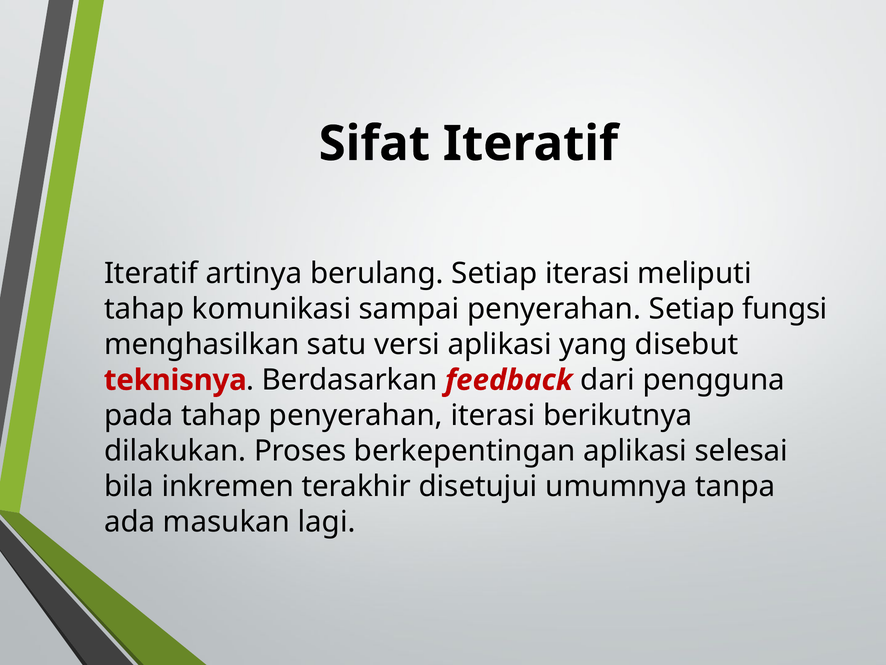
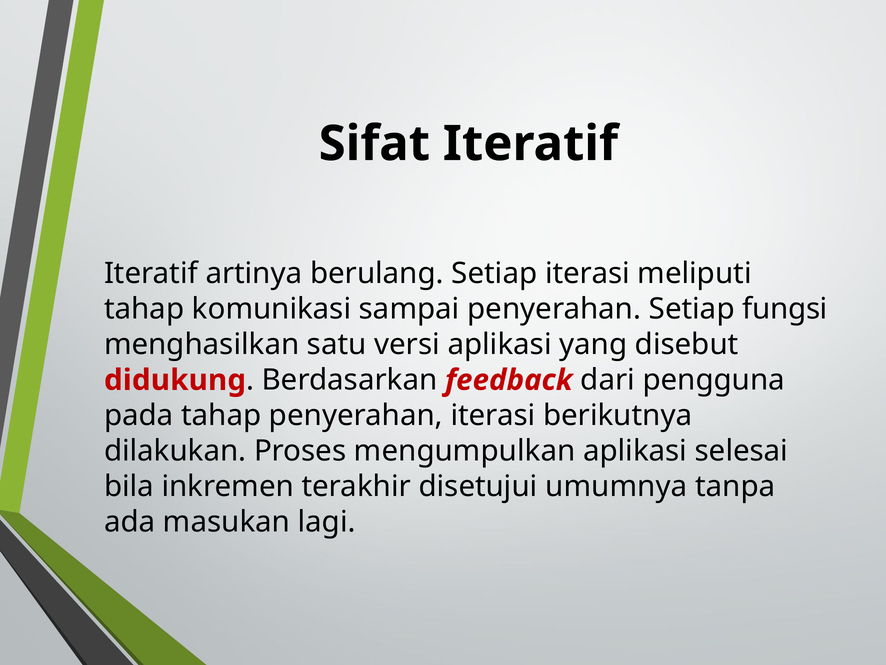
teknisnya: teknisnya -> didukung (175, 380)
berkepentingan: berkepentingan -> mengumpulkan (465, 451)
